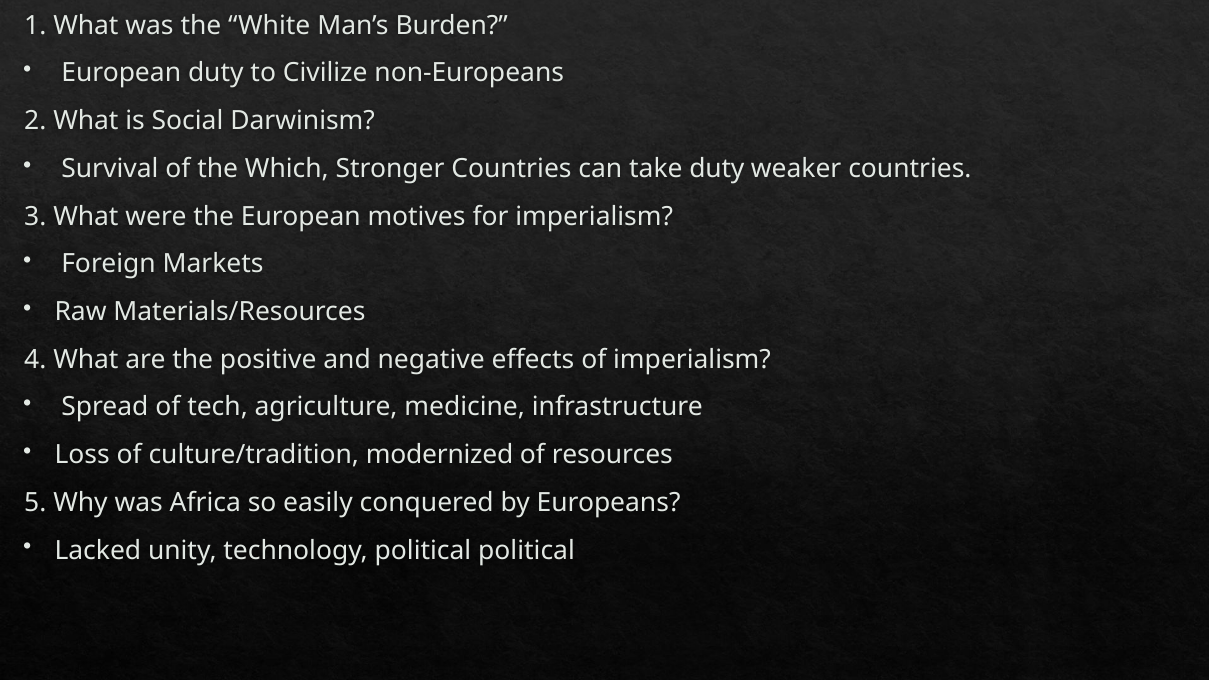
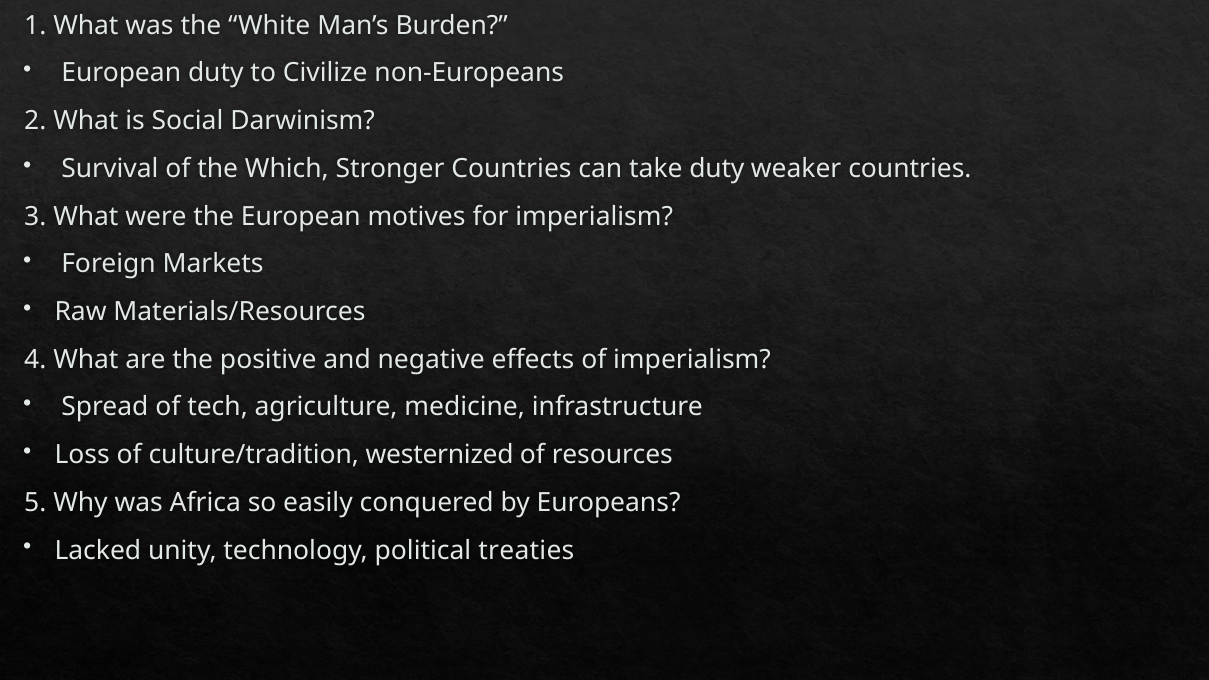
modernized: modernized -> westernized (440, 455)
political political: political -> treaties (526, 550)
